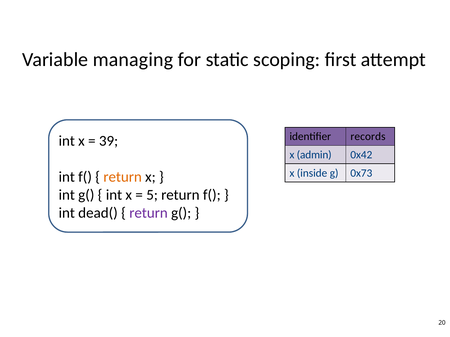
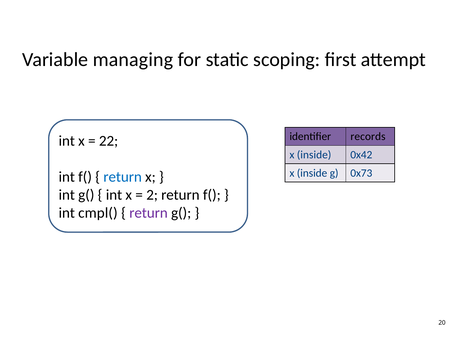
39: 39 -> 22 (109, 141)
admin: admin -> inside (314, 155)
return colour: orange -> blue (123, 177)
5: 5 -> 2 (152, 195)
dead(: dead( -> cmpl( (98, 213)
